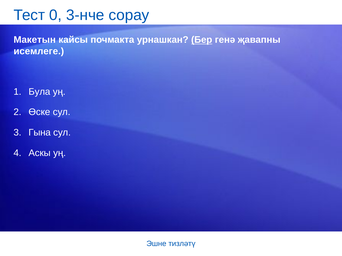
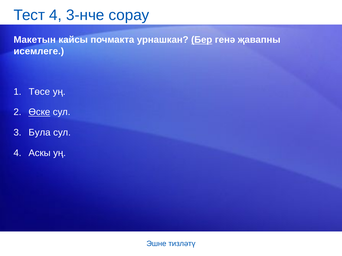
Тест 0: 0 -> 4 (56, 15)
Була: Була -> Төсе (39, 92)
Өске underline: none -> present (39, 112)
Гына: Гына -> Була (40, 133)
